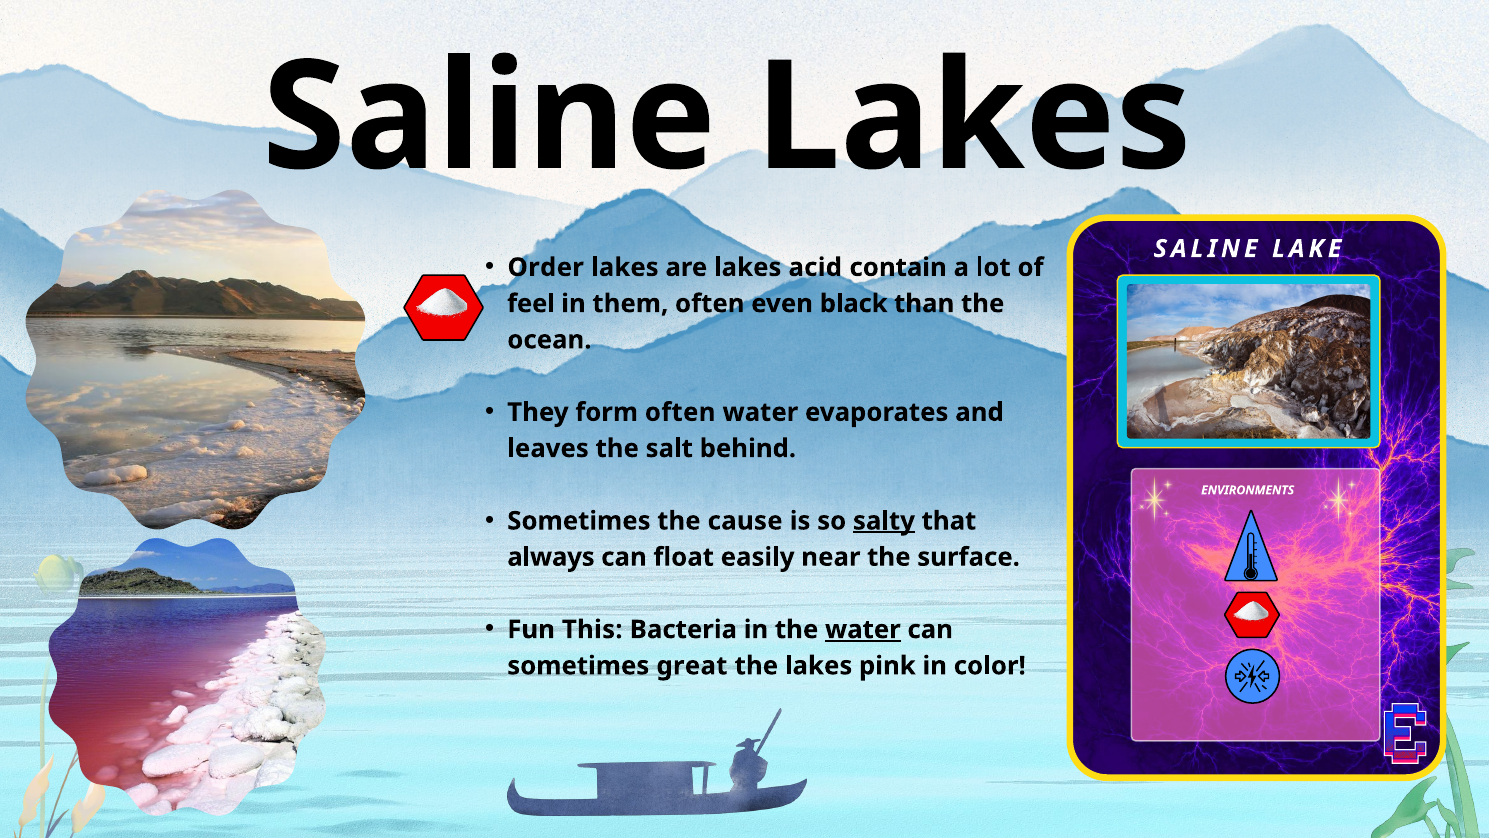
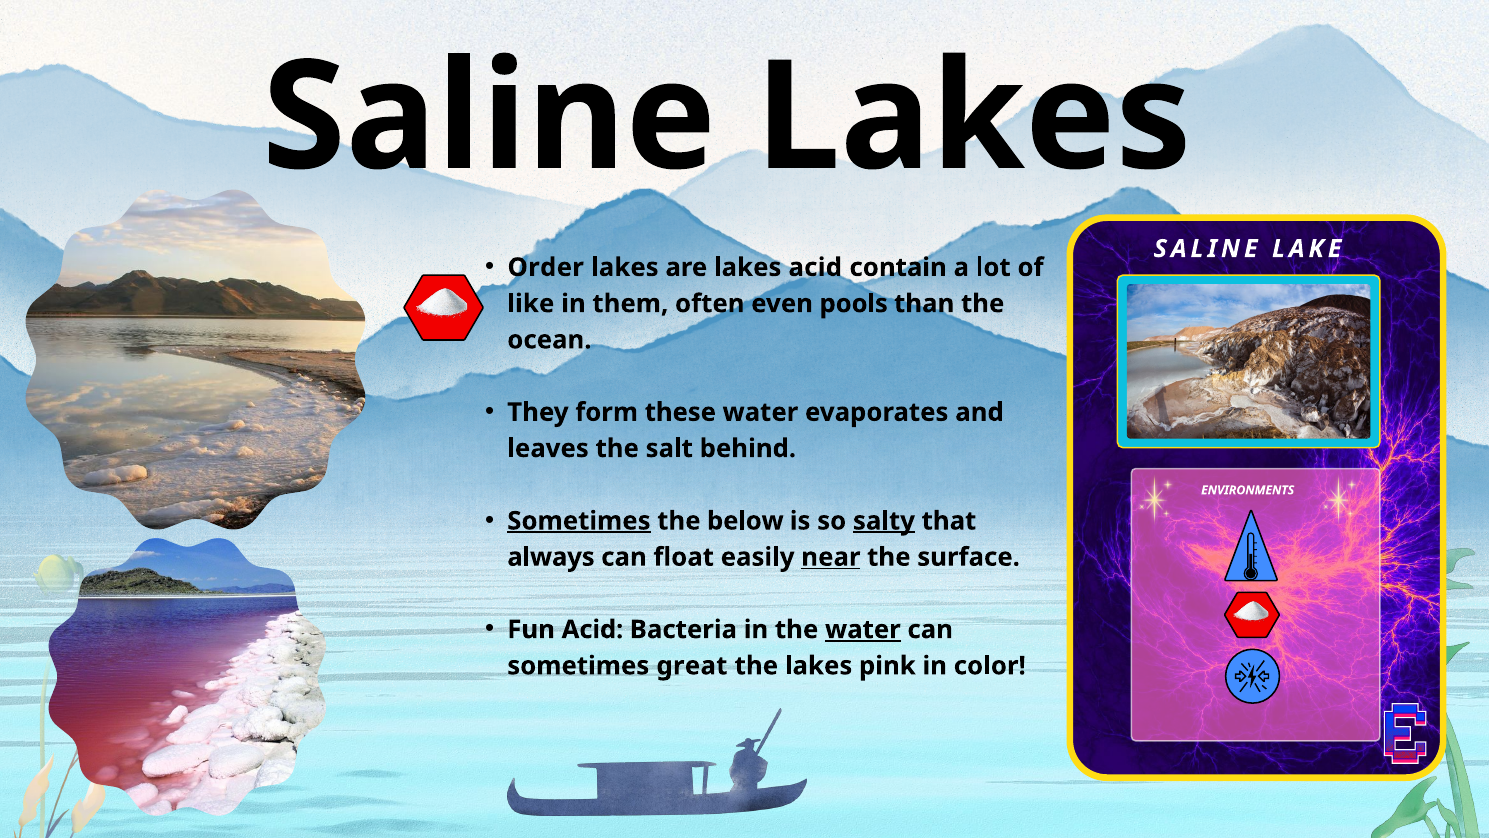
feel: feel -> like (531, 304)
black: black -> pools (854, 304)
form often: often -> these (680, 412)
Sometimes underline: none -> present (579, 521)
cause: cause -> below (745, 521)
near underline: none -> present (831, 557)
Fun This: This -> Acid (592, 629)
